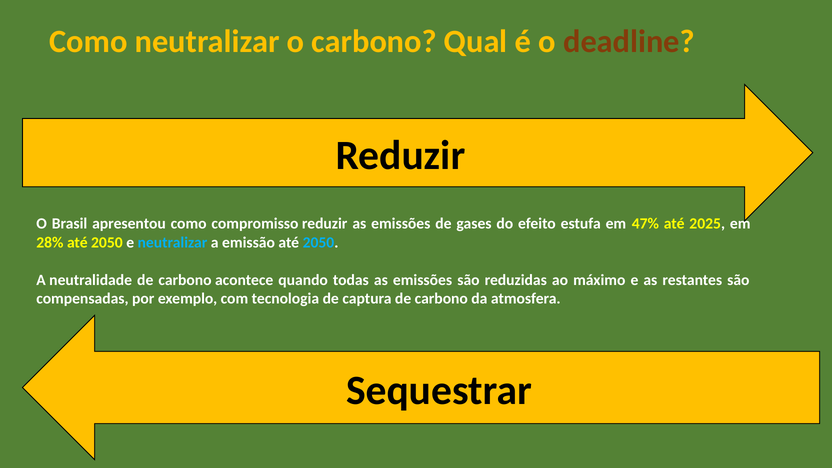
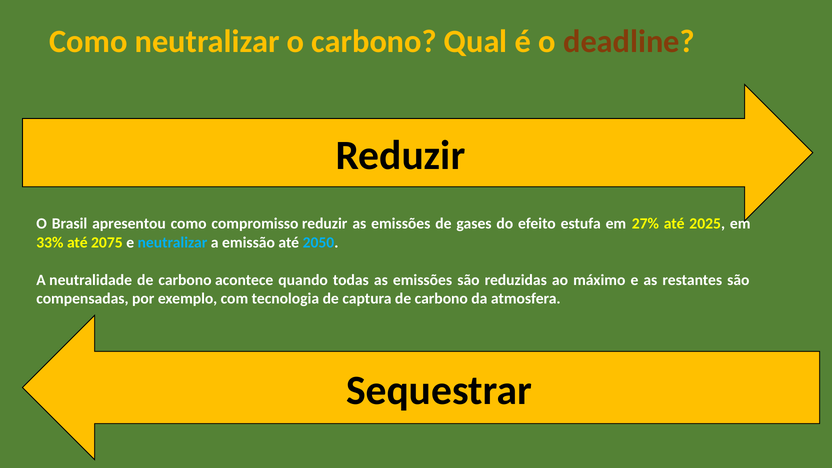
47%: 47% -> 27% (645, 224)
28%: 28% -> 33% (50, 242)
2050: 2050 -> 2075 (107, 242)
